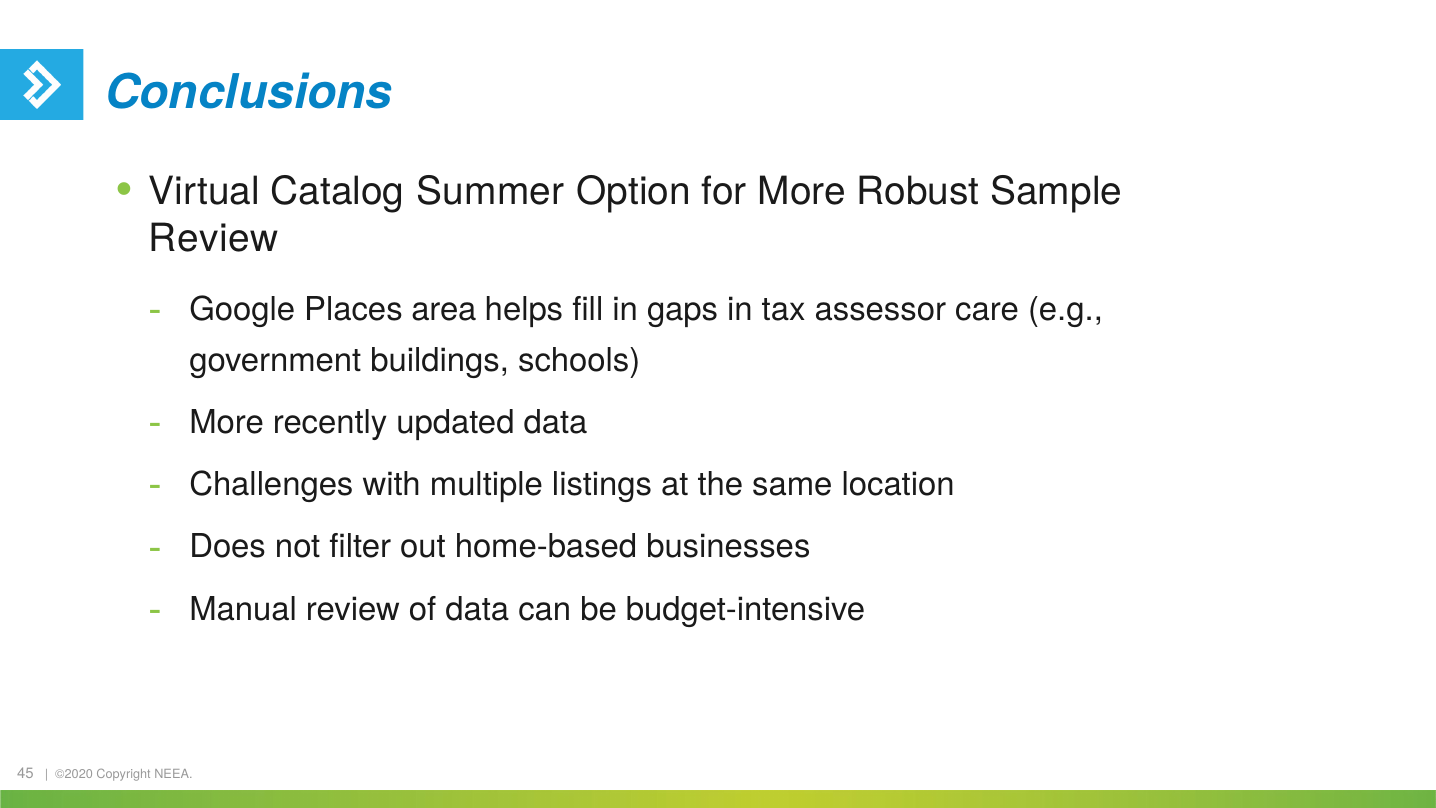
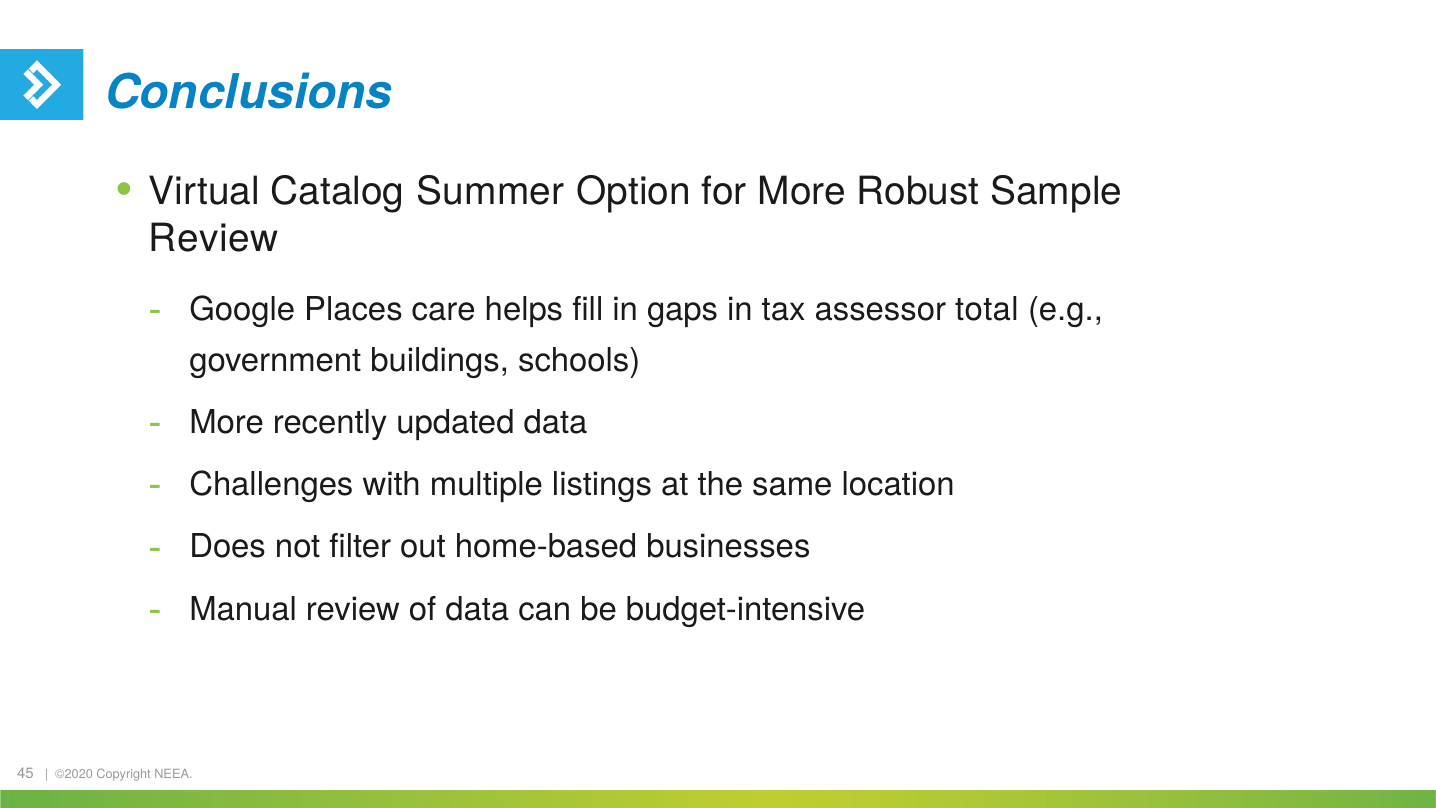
area: area -> care (444, 309)
care: care -> total (987, 309)
